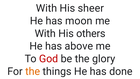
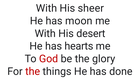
others: others -> desert (91, 33)
above: above -> hearts (79, 46)
the colour: orange -> red (33, 71)
